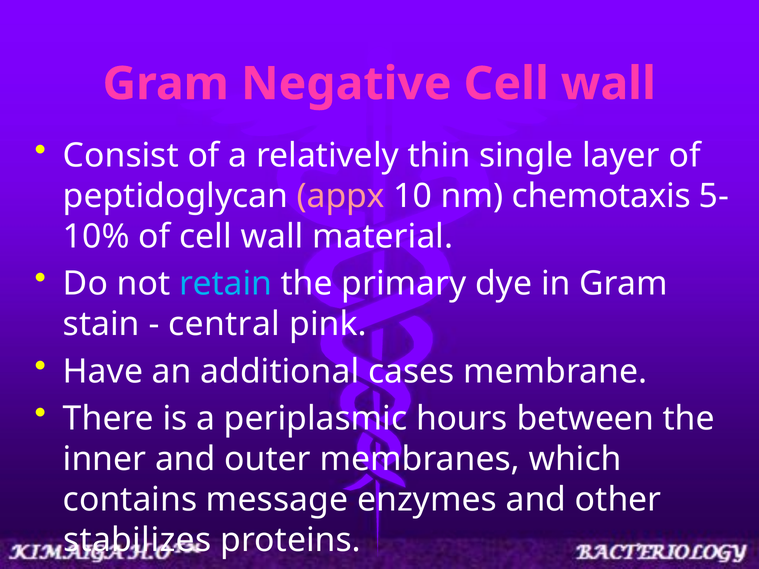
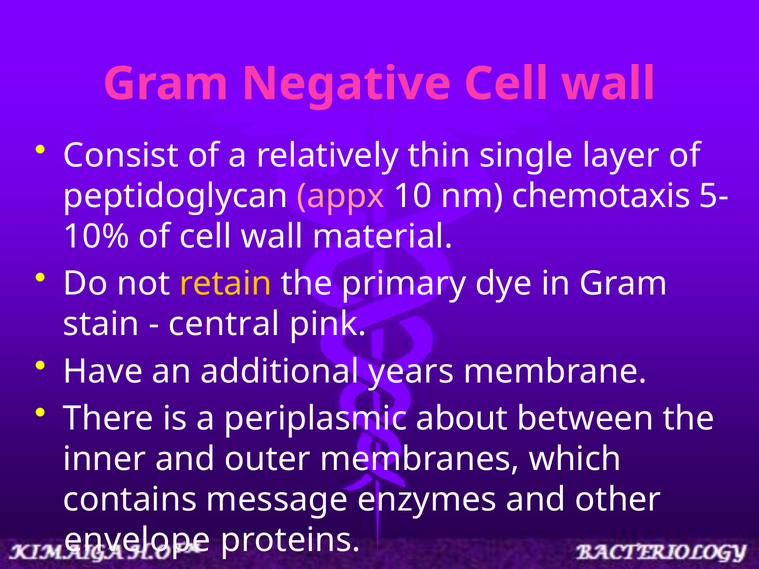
retain colour: light blue -> yellow (226, 284)
cases: cases -> years (411, 372)
hours: hours -> about (462, 419)
stabilizes: stabilizes -> envelope (137, 540)
